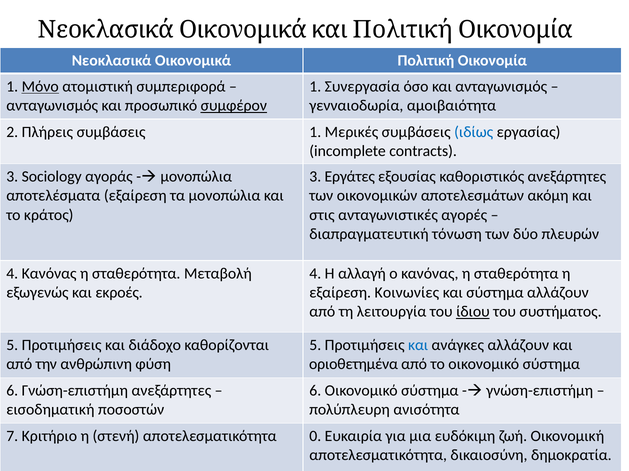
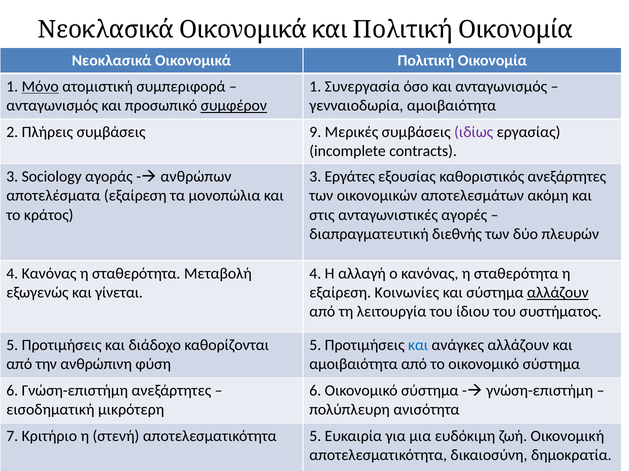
συμβάσεις 1: 1 -> 9 (315, 132)
ιδίως colour: blue -> purple (474, 132)
μονοπώλια: μονοπώλια -> ανθρώπων (196, 177)
τόνωση: τόνωση -> διεθνής (457, 234)
εκροές: εκροές -> γίνεται (119, 293)
αλλάζουν underline: none -> present (558, 293)
ίδιου underline: present -> none (473, 312)
οριοθετημένα: οριοθετημένα -> αμοιβαιότητα (354, 365)
ποσοστών: ποσοστών -> μικρότερη (131, 410)
αποτελεσματικότητα 0: 0 -> 5 (315, 437)
